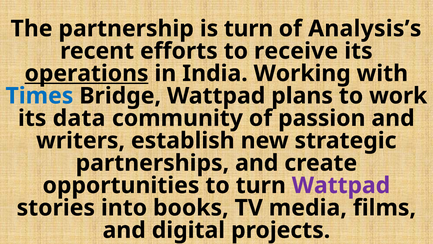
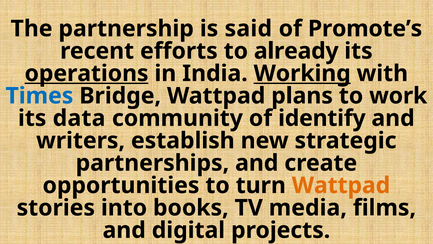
is turn: turn -> said (248, 29)
Analysis’s: Analysis’s -> Promote’s (365, 29)
receive: receive -> already (296, 51)
Working underline: none -> present (302, 73)
passion: passion -> identify (322, 118)
Wattpad colour: purple -> orange (341, 185)
